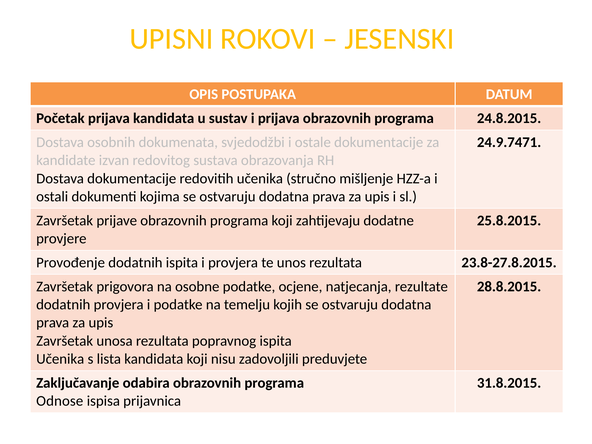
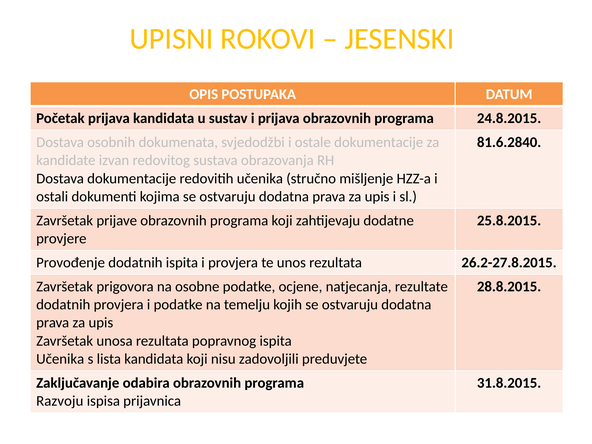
24.9.7471: 24.9.7471 -> 81.6.2840 (509, 142)
23.8-27.8.2015: 23.8-27.8.2015 -> 26.2-27.8.2015 (509, 263)
Odnose: Odnose -> Razvoju (60, 401)
